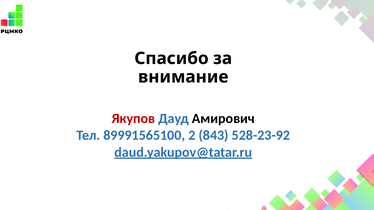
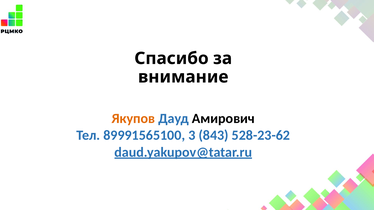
Якупов colour: red -> orange (133, 119)
2: 2 -> 3 (192, 136)
528-23-92: 528-23-92 -> 528-23-62 (261, 136)
